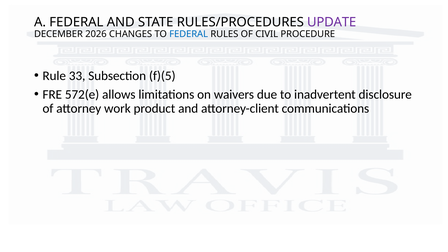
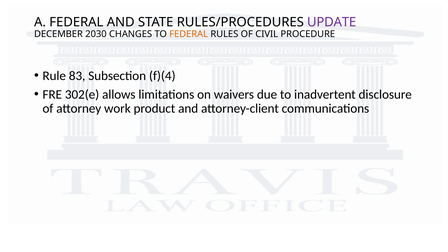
2026: 2026 -> 2030 (96, 34)
FEDERAL colour: blue -> orange (189, 34)
33: 33 -> 83 (77, 76)
f)(5: f)(5 -> f)(4 (162, 76)
572(e: 572(e -> 302(e (82, 94)
